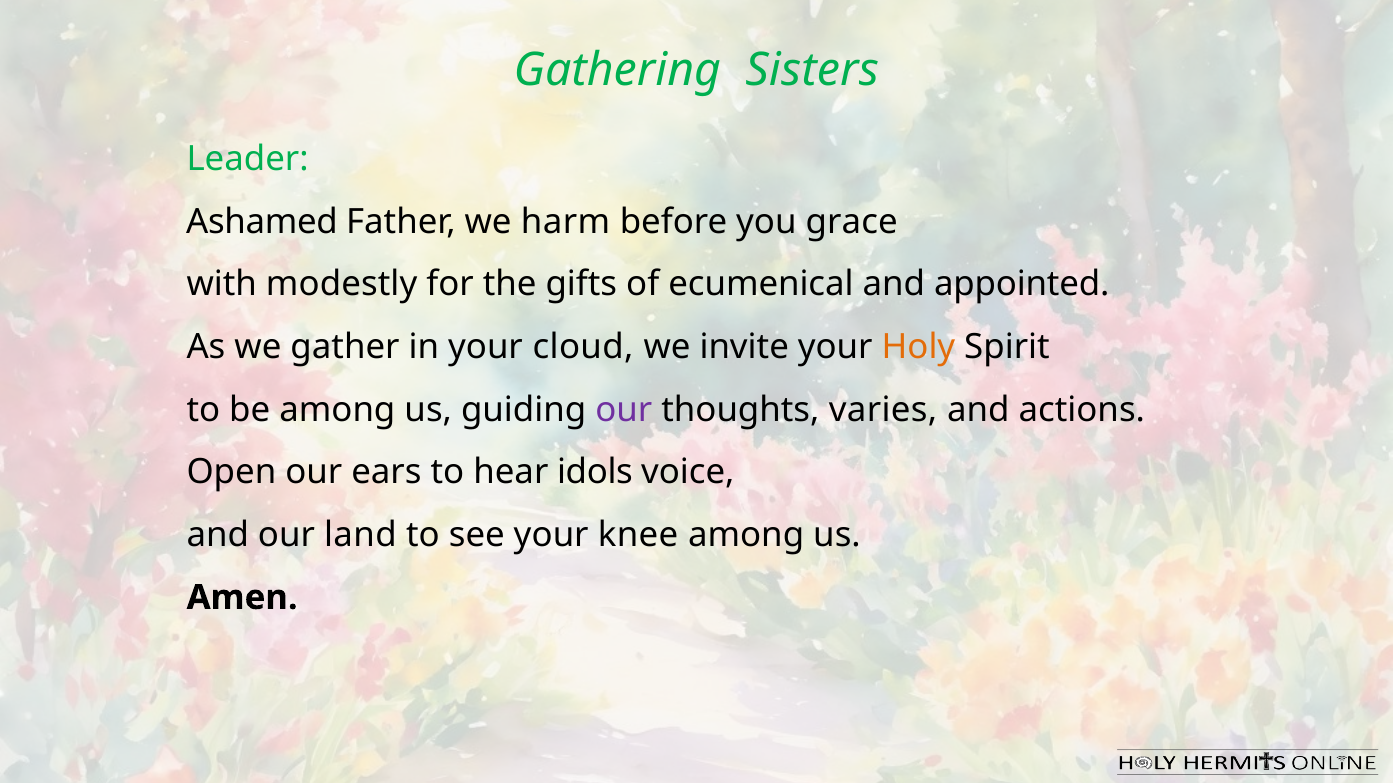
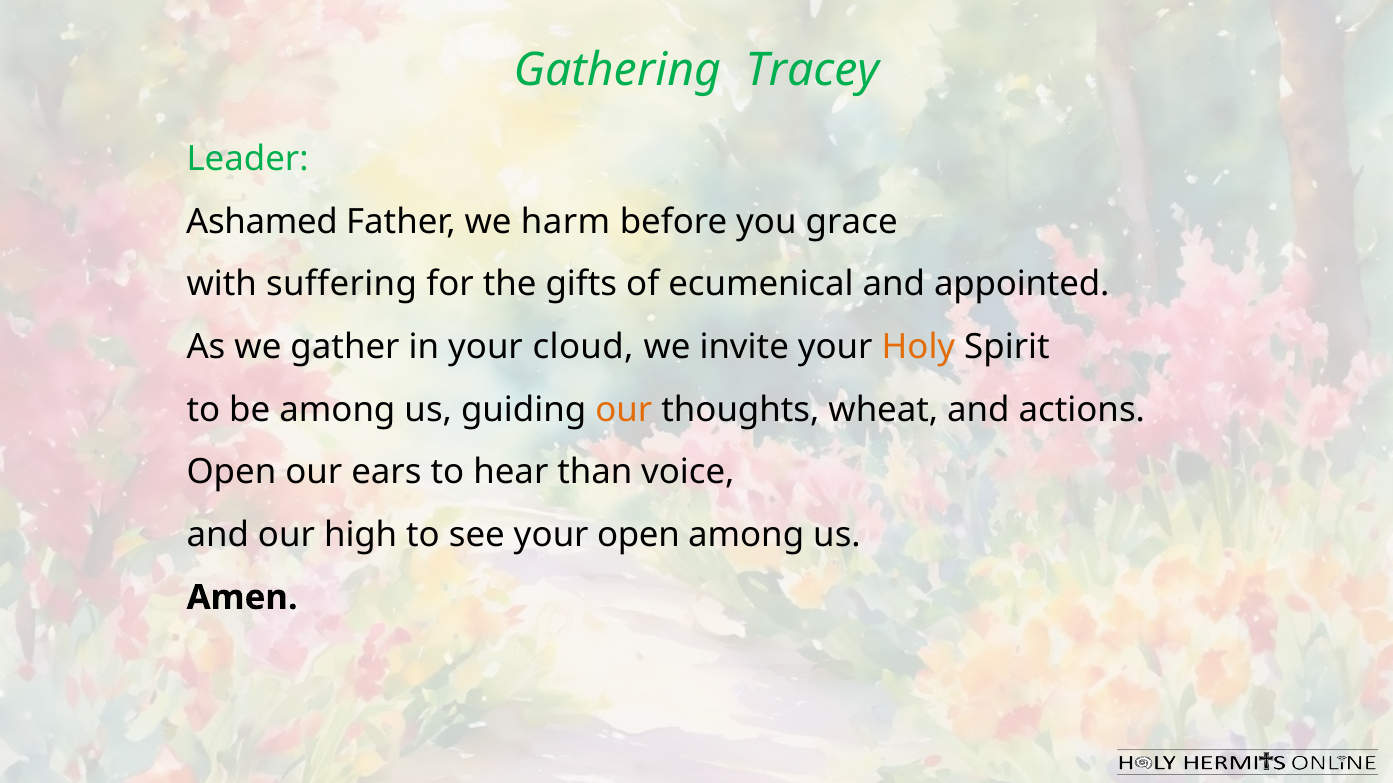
Sisters: Sisters -> Tracey (812, 70)
modestly: modestly -> suffering (341, 284)
our colour: purple -> orange (624, 410)
varies: varies -> wheat (883, 410)
idols: idols -> than (595, 473)
land: land -> high (361, 535)
your knee: knee -> open (638, 535)
